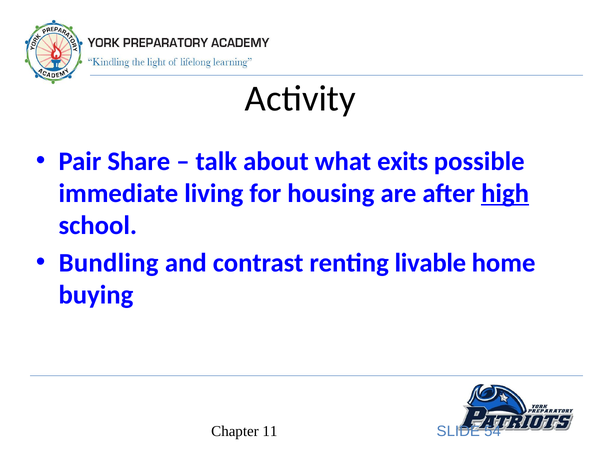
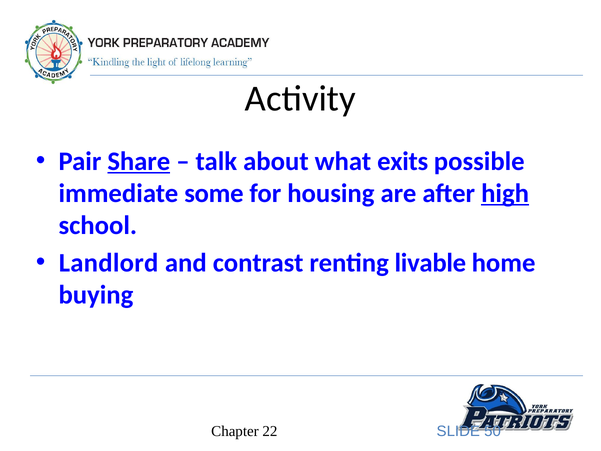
Share underline: none -> present (139, 161)
living: living -> some (214, 193)
Bundling: Bundling -> Landlord (109, 263)
11: 11 -> 22 (270, 431)
54: 54 -> 50 (493, 431)
